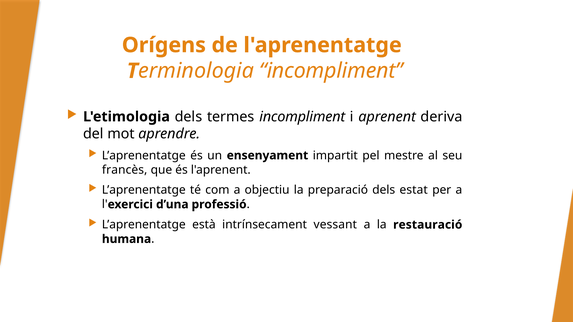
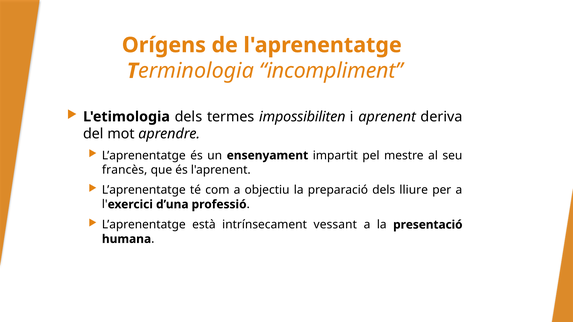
termes incompliment: incompliment -> impossibiliten (302, 117)
estat: estat -> lliure (414, 190)
restauració: restauració -> presentació (428, 225)
